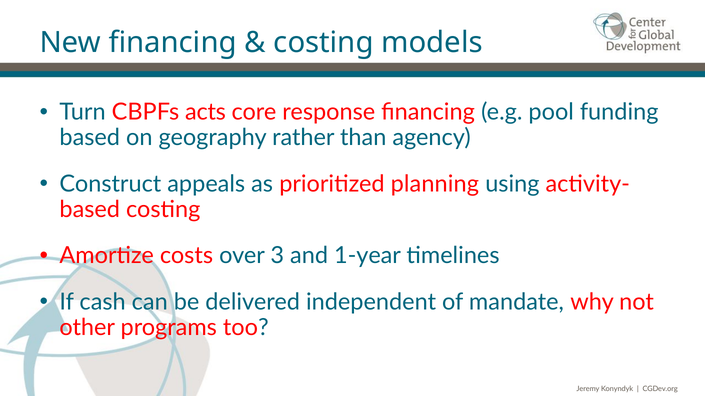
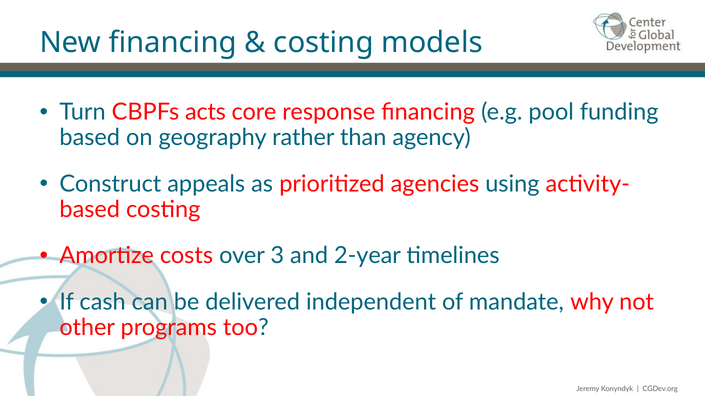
planning: planning -> agencies (435, 184)
1-year: 1-year -> 2-year (368, 256)
